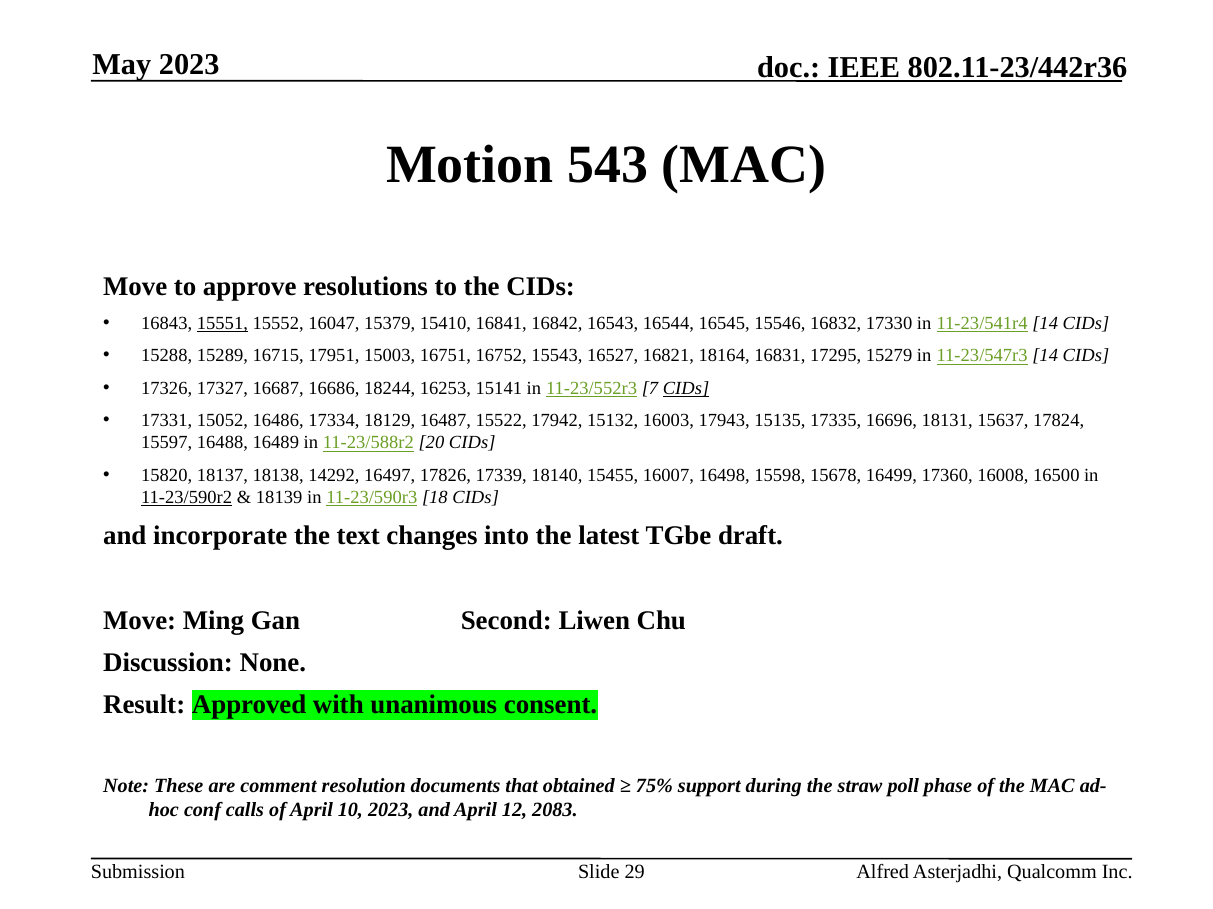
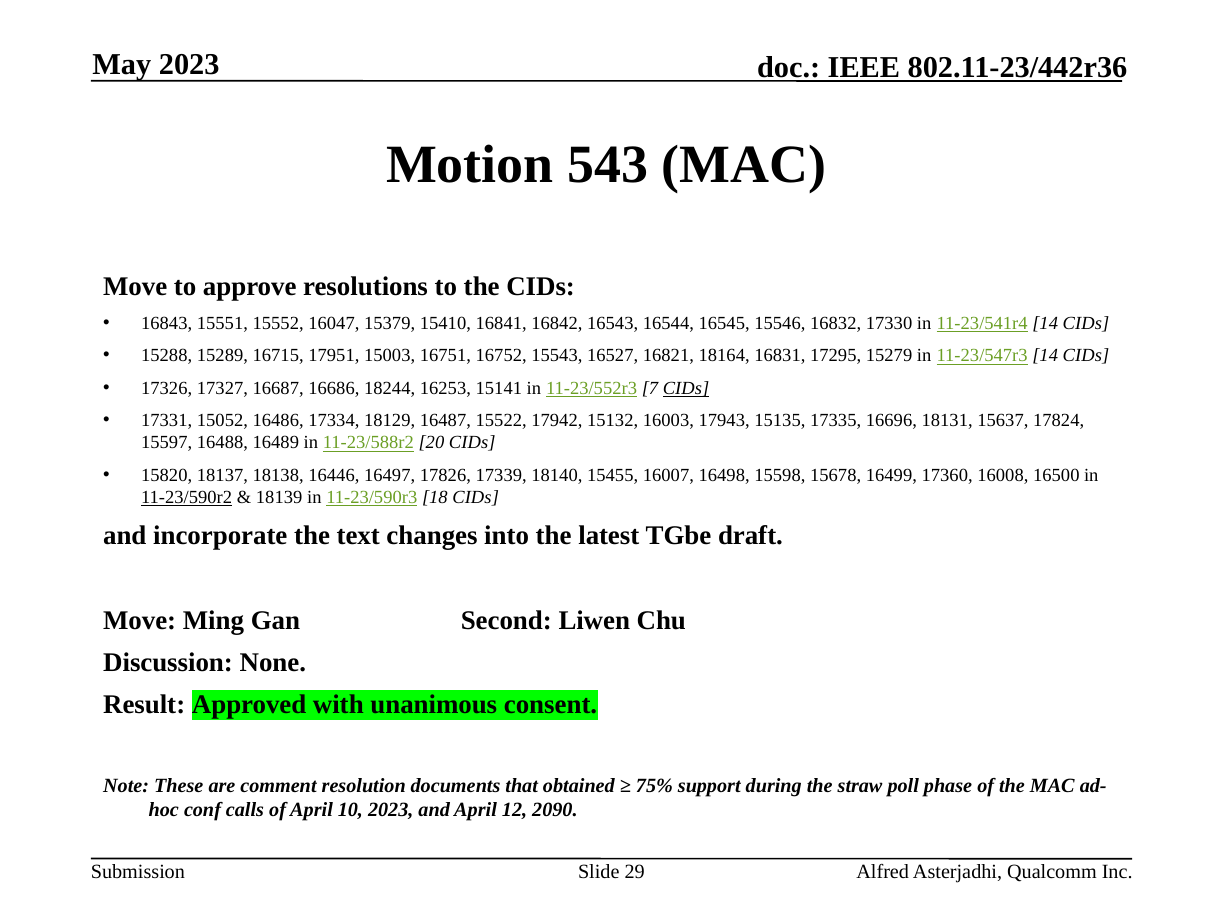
15551 underline: present -> none (222, 324)
14292: 14292 -> 16446 (334, 476)
2083: 2083 -> 2090 (555, 810)
